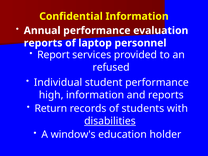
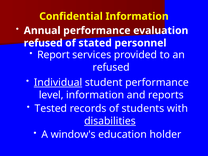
reports: reports -> refused (43, 43)
laptop: laptop -> stated (95, 43)
Individual underline: none -> present (58, 83)
high: high -> level (51, 95)
Return: Return -> Tested (51, 109)
